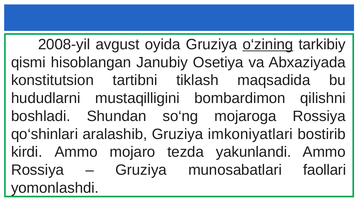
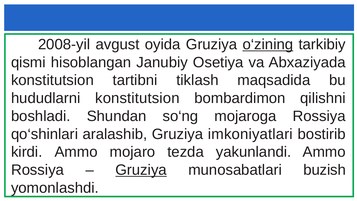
hududlarni mustaqilligini: mustaqilligini -> konstitutsion (137, 98)
Gruziya underline: none -> present (141, 170)
faollari: faollari -> buzish (325, 170)
